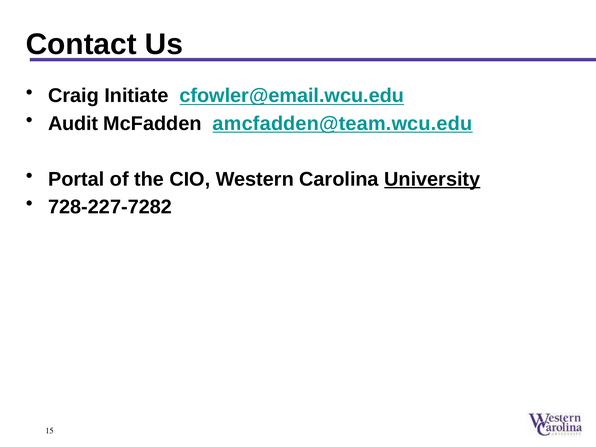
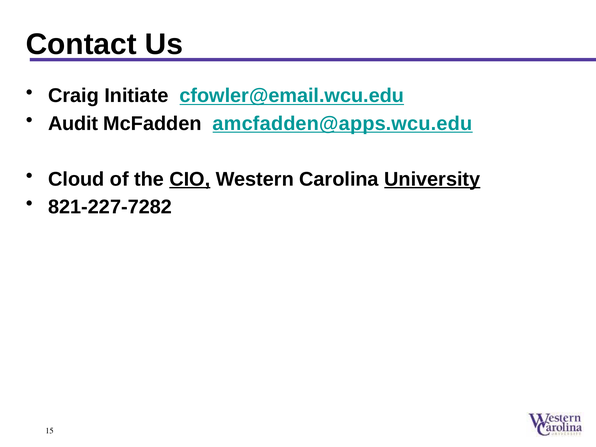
amcfadden@team.wcu.edu: amcfadden@team.wcu.edu -> amcfadden@apps.wcu.edu (342, 124)
Portal: Portal -> Cloud (76, 179)
CIO underline: none -> present (190, 179)
728-227-7282: 728-227-7282 -> 821-227-7282 (110, 207)
